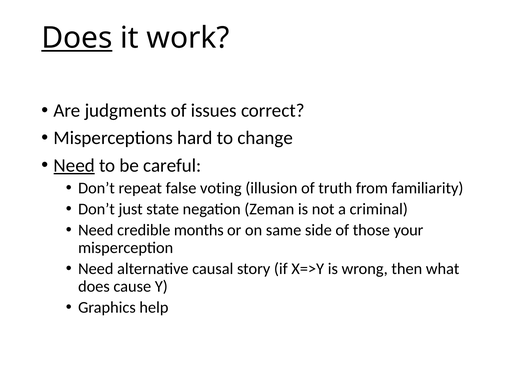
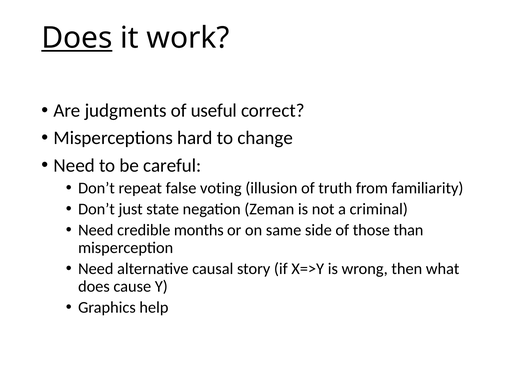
issues: issues -> useful (214, 110)
Need underline: present -> none (74, 165)
your: your -> than (408, 230)
